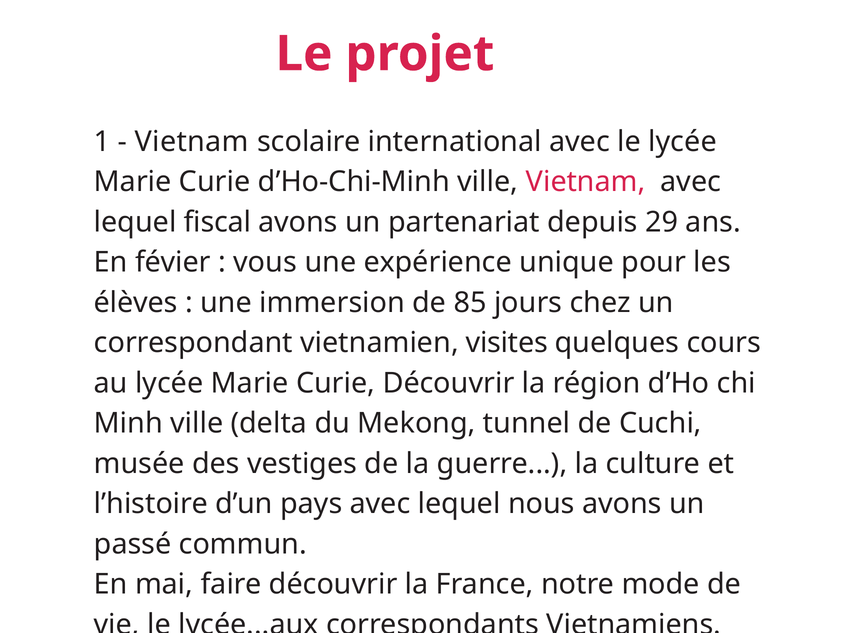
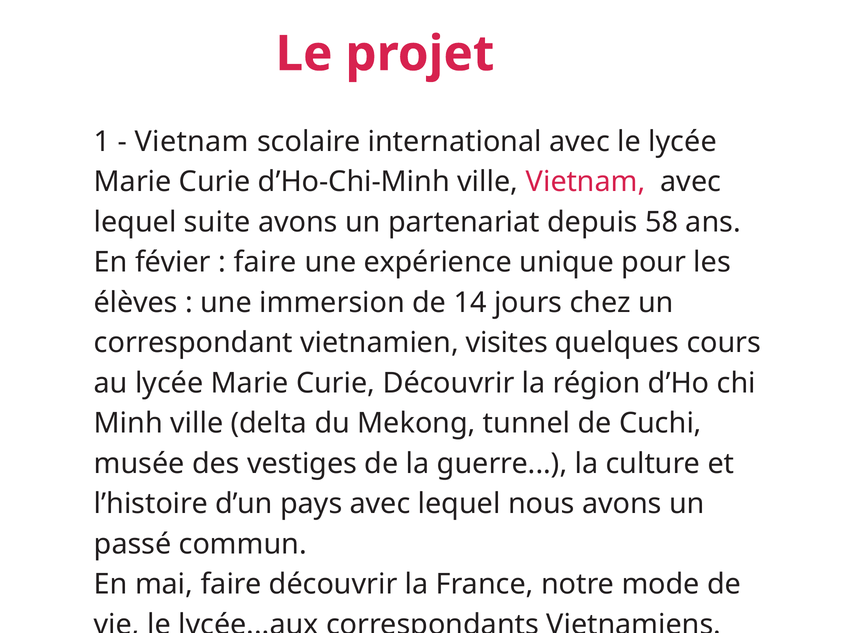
fiscal: fiscal -> suite (217, 222)
29: 29 -> 58 (662, 222)
vous: vous -> faire (265, 262)
85: 85 -> 14 (470, 303)
